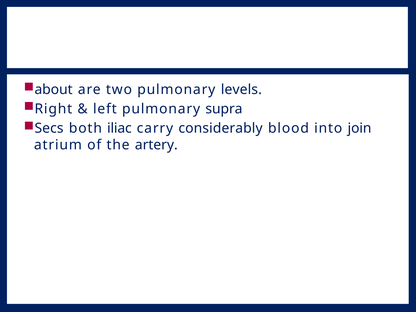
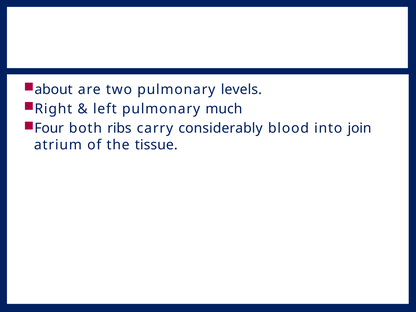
supra: supra -> much (224, 109)
Secs: Secs -> Four (49, 128)
iliac: iliac -> ribs (119, 128)
artery: artery -> tissue (156, 145)
